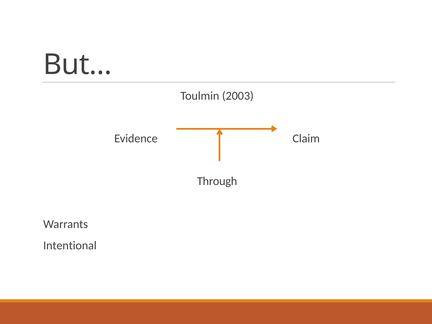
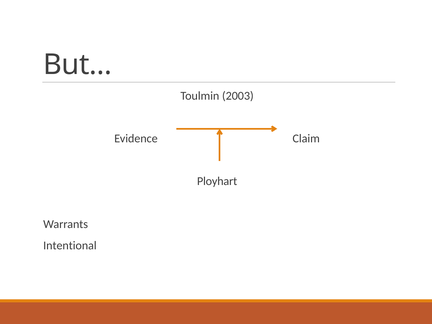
Through: Through -> Ployhart (217, 181)
